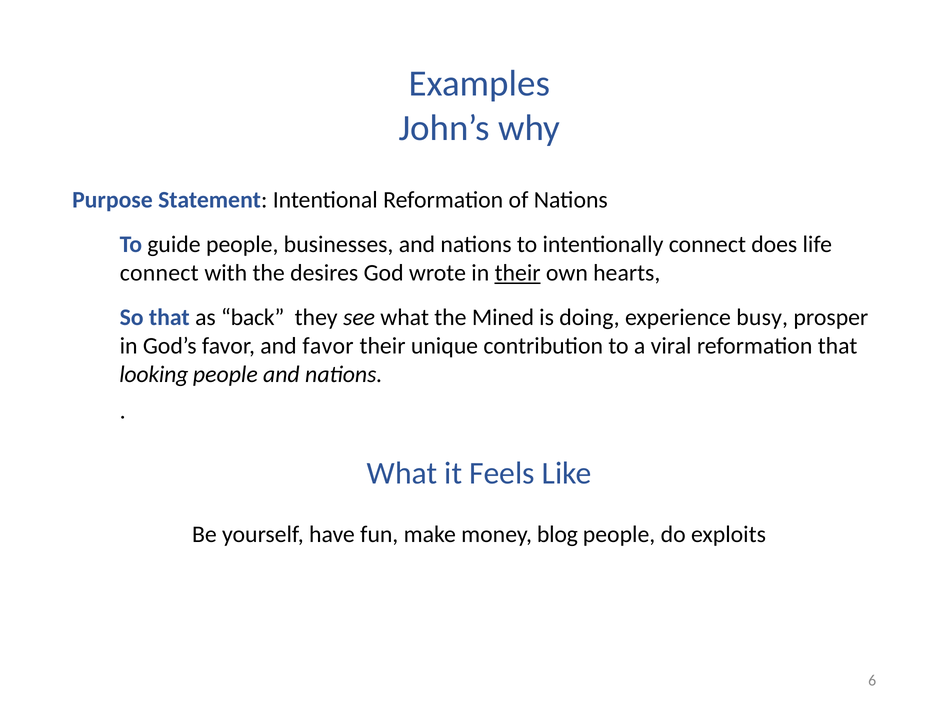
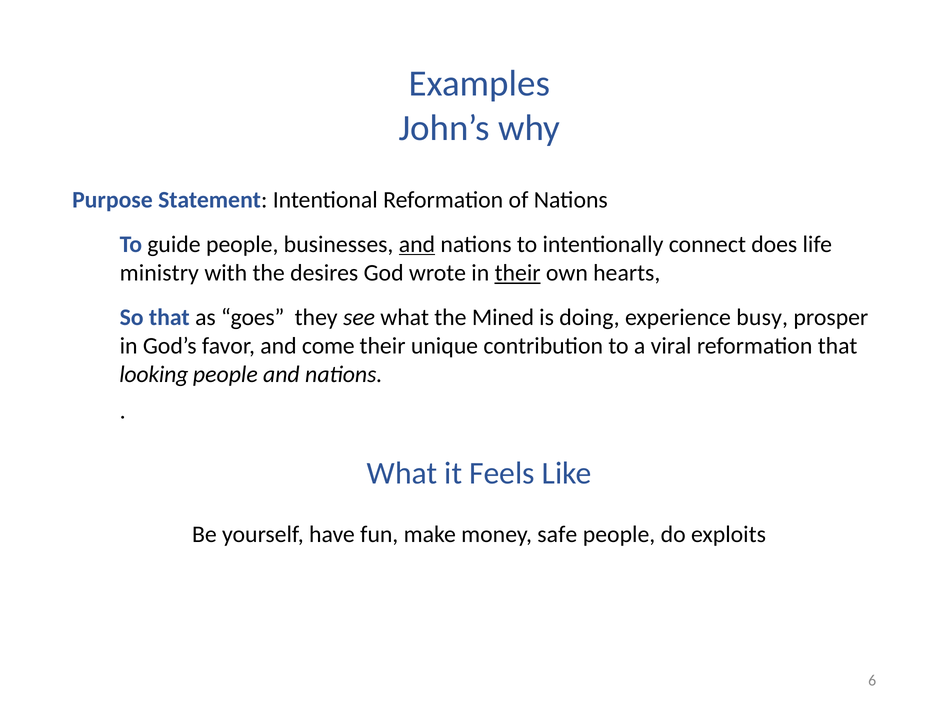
and underline: none -> present (417, 244)
connect: connect -> ministry (159, 273)
back: back -> goes (253, 317)
and favor: favor -> come (328, 346)
blog: blog -> safe (557, 534)
